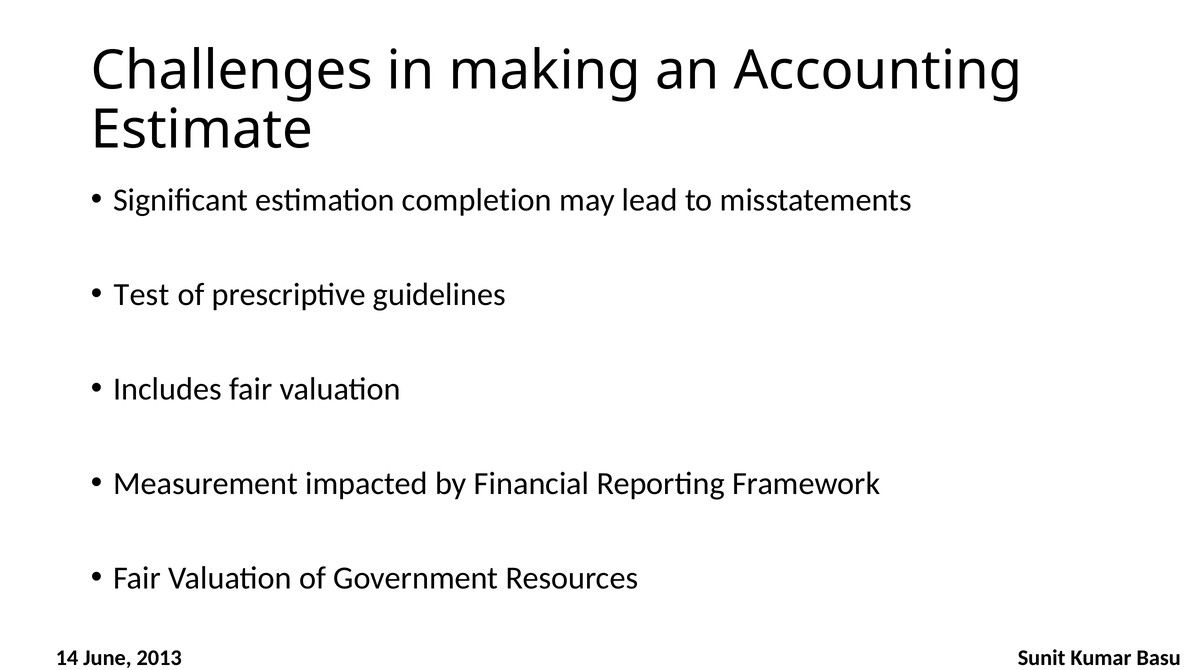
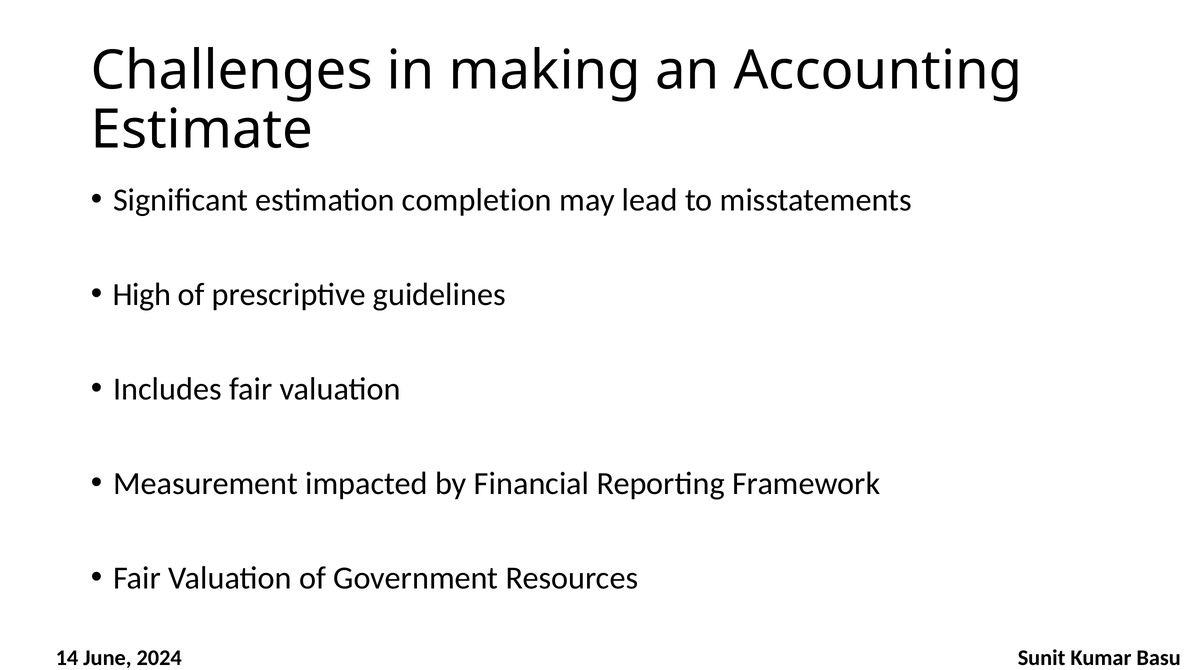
Test: Test -> High (142, 294)
2013: 2013 -> 2024 (159, 658)
